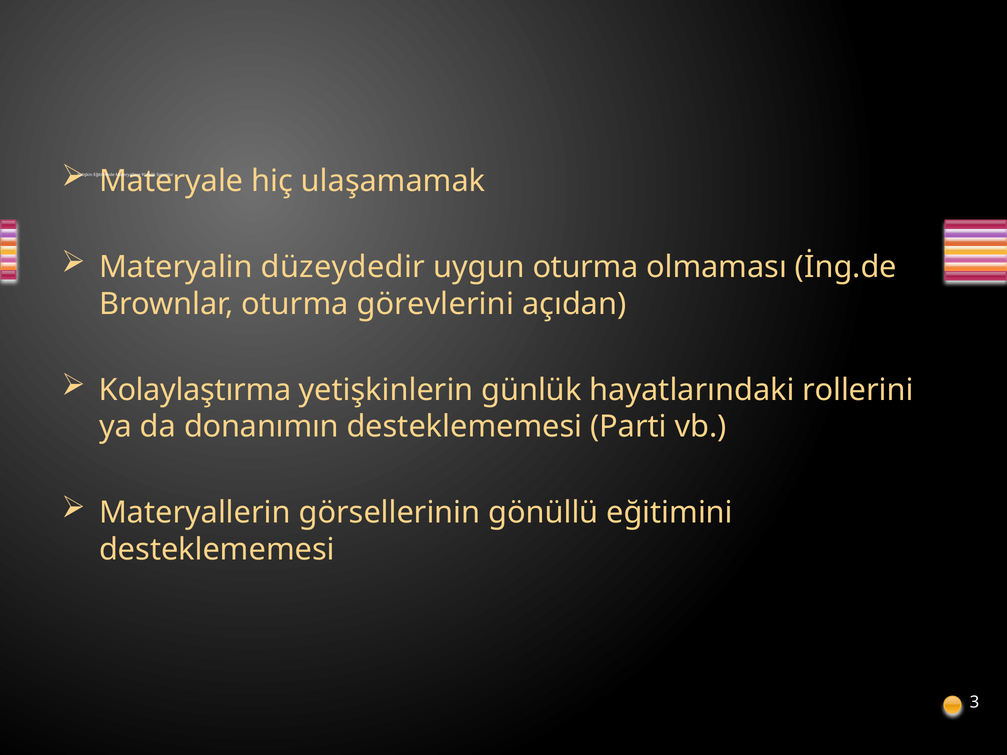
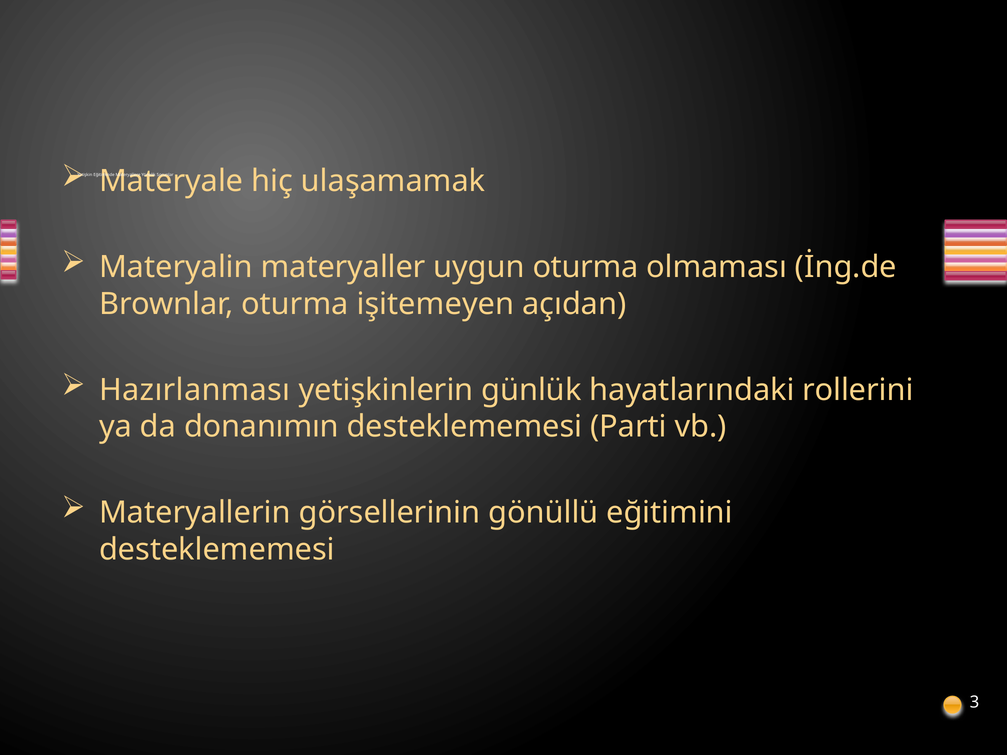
düzeydedir: düzeydedir -> materyaller (343, 267)
görevlerini: görevlerini -> işitemeyen (435, 304)
Kolaylaştırma: Kolaylaştırma -> Hazırlanması (195, 390)
